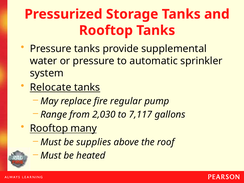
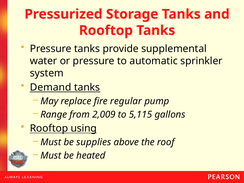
Relocate: Relocate -> Demand (51, 87)
2,030: 2,030 -> 2,009 (104, 115)
7,117: 7,117 -> 5,115 (141, 115)
many: many -> using (84, 128)
